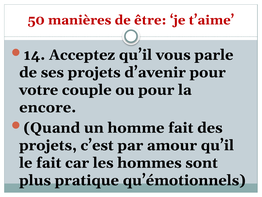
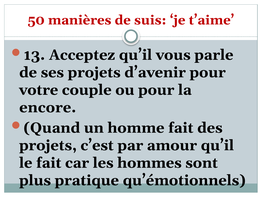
être: être -> suis (150, 20)
14: 14 -> 13 (34, 55)
